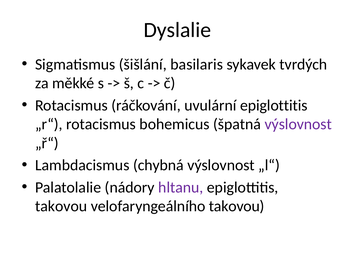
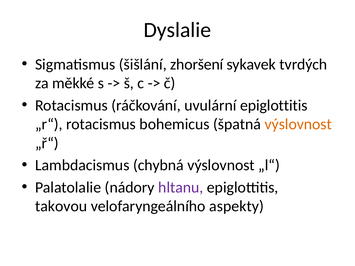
basilaris: basilaris -> zhoršení (197, 64)
výslovnost colour: purple -> orange (298, 124)
velofaryngeálního takovou: takovou -> aspekty (237, 206)
